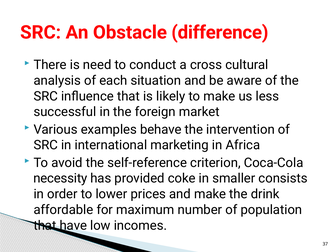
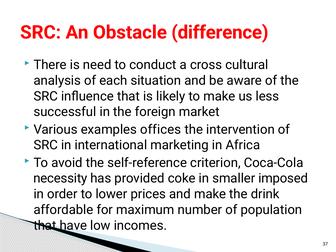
behave: behave -> offices (161, 129)
consists: consists -> imposed (283, 178)
